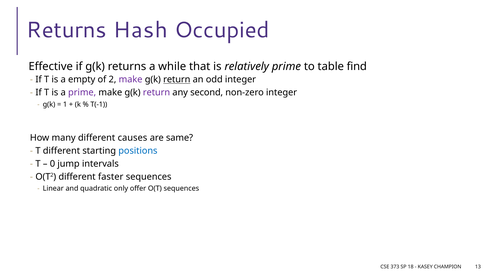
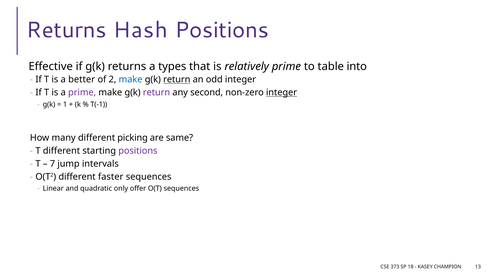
Hash Occupied: Occupied -> Positions (222, 30)
while: while -> types (172, 66)
find: find -> into (357, 66)
empty: empty -> better (82, 79)
make colour: purple -> blue (131, 79)
integer underline: none -> present (282, 92)
causes: causes -> picking (133, 138)
positions colour: blue -> purple (138, 150)
0: 0 -> 7 (52, 163)
